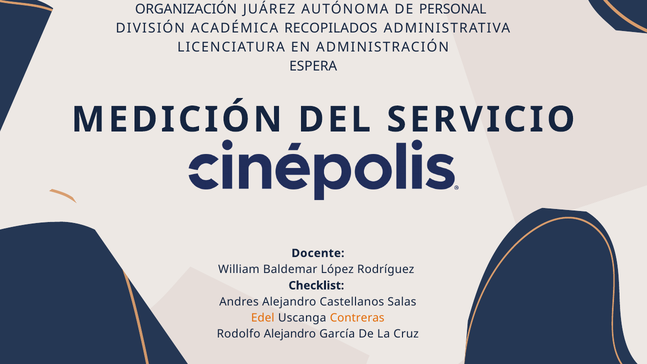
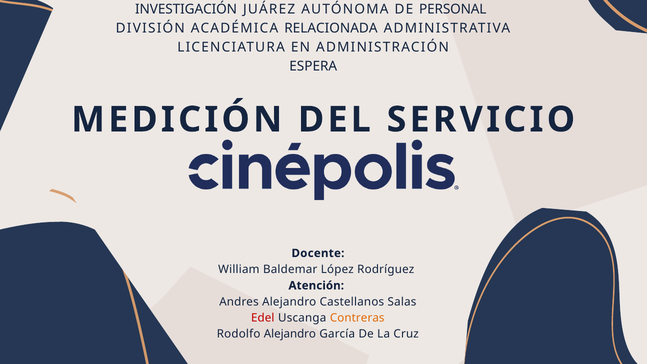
ORGANIZACIÓN: ORGANIZACIÓN -> INVESTIGACIÓN (186, 9)
RECOPILADOS: RECOPILADOS -> RELACIONADA (331, 28)
Checklist: Checklist -> Atención (316, 286)
Edel colour: orange -> red (263, 318)
